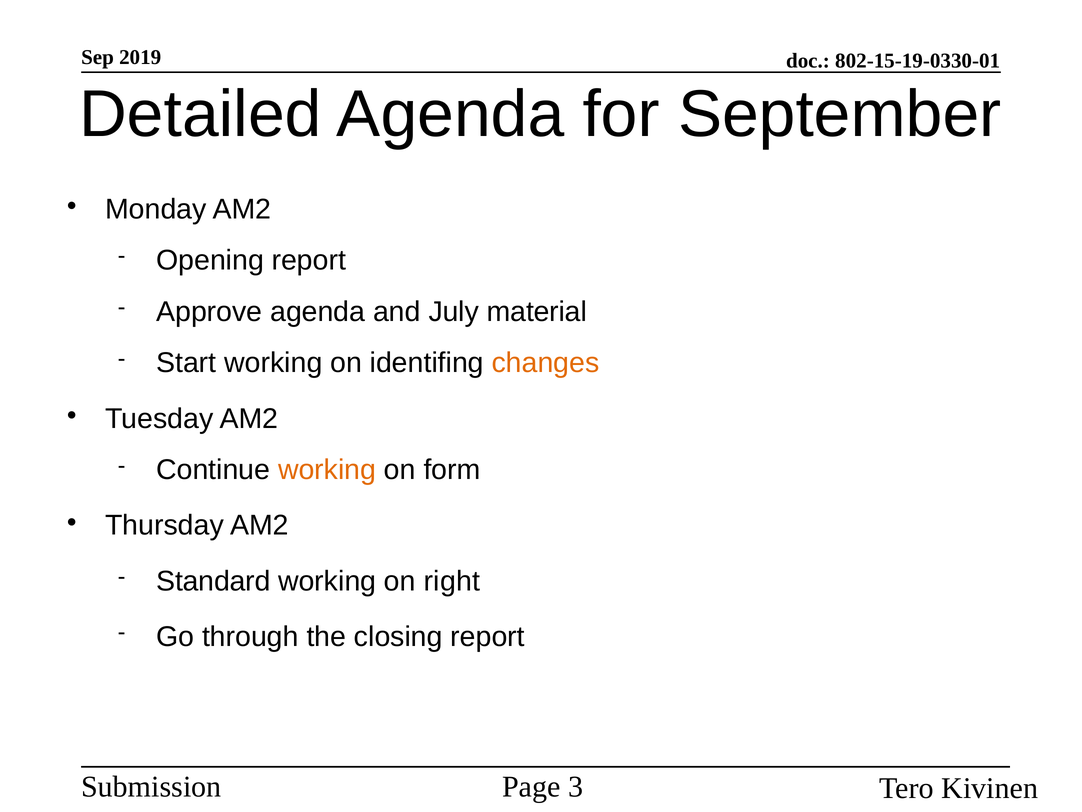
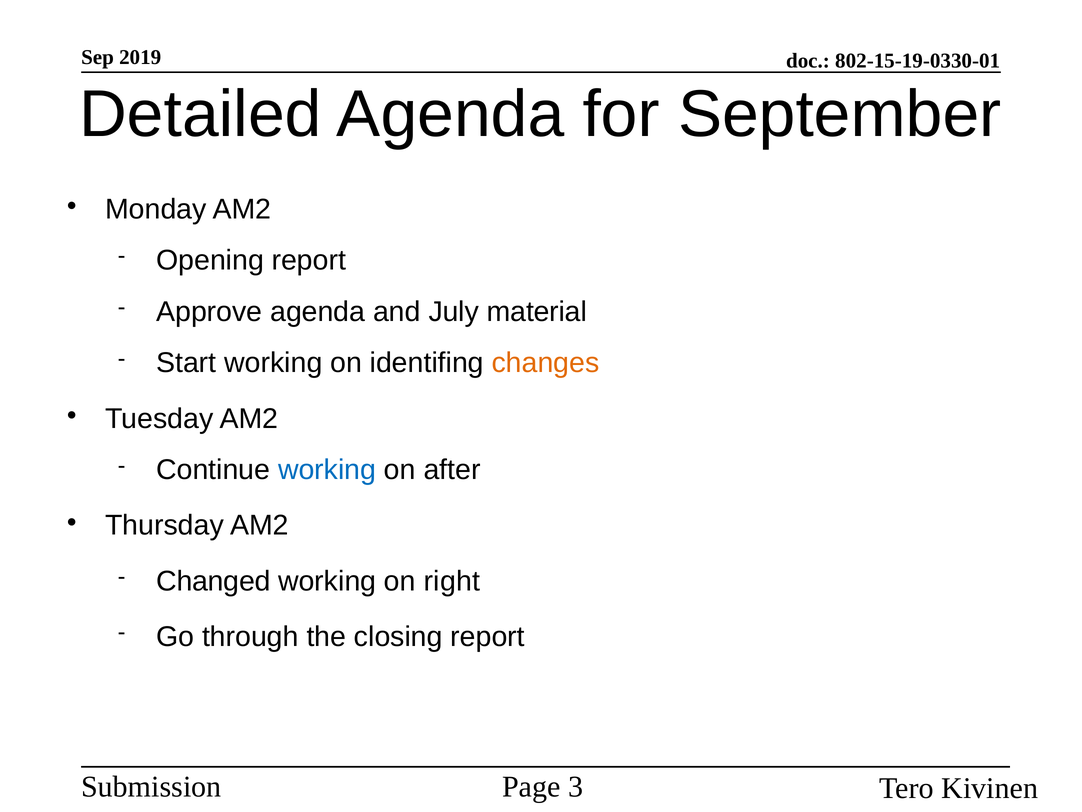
working colour: orange -> blue (327, 470)
form: form -> after (452, 470)
Standard: Standard -> Changed (213, 581)
